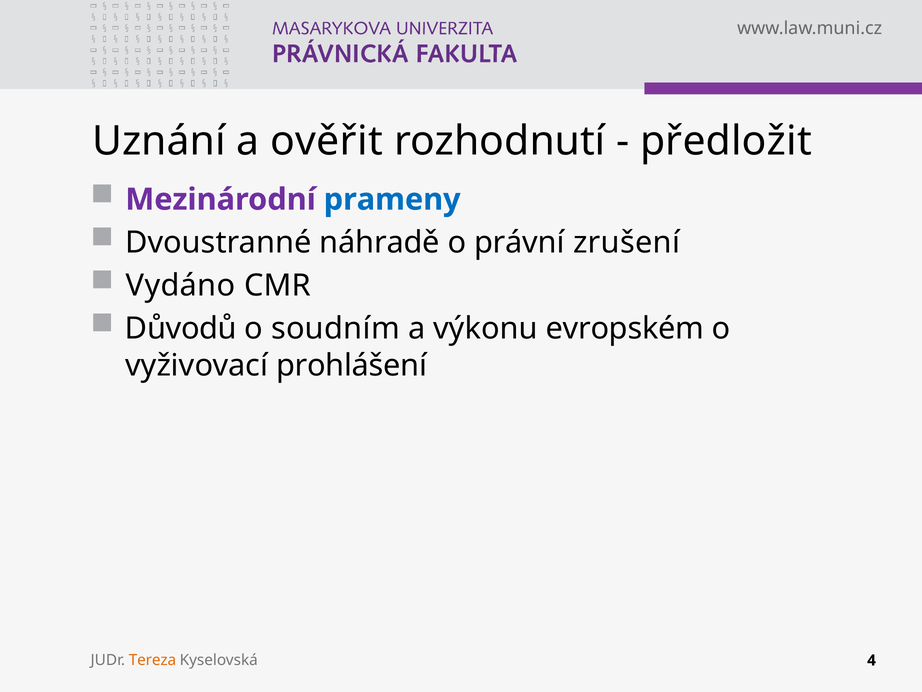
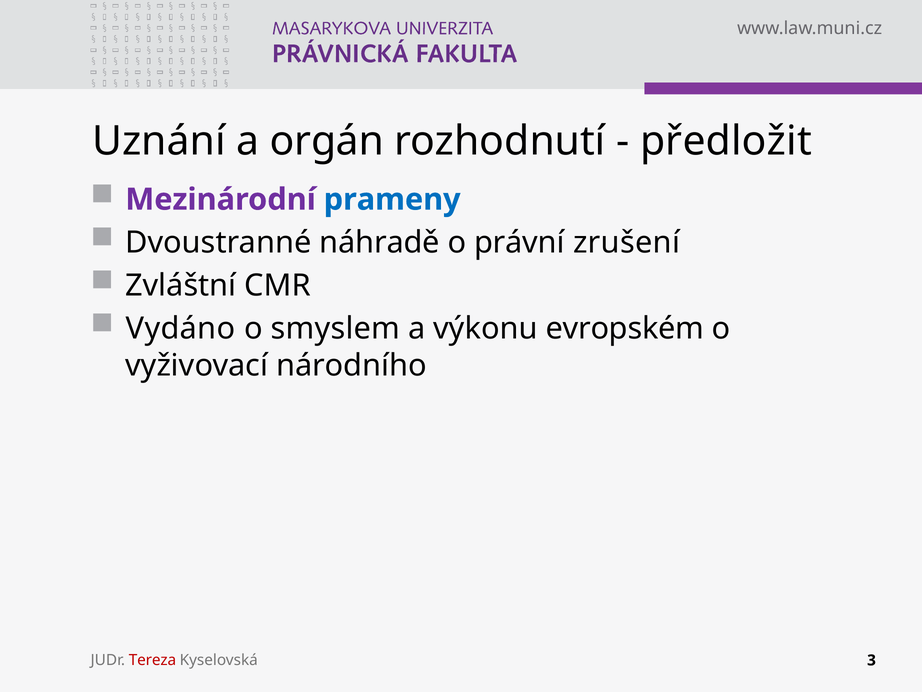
ověřit: ověřit -> orgán (327, 141)
Vydáno: Vydáno -> Zvláštní (181, 285)
Důvodů: Důvodů -> Vydáno (181, 328)
soudním: soudním -> smyslem (335, 328)
prohlášení: prohlášení -> národního (351, 365)
Tereza colour: orange -> red (152, 660)
4: 4 -> 3 (872, 660)
